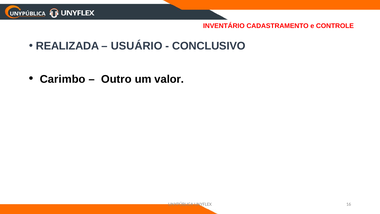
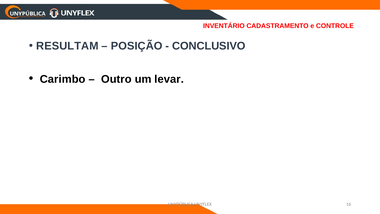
REALIZADA: REALIZADA -> RESULTAM (67, 46)
USUÁRIO: USUÁRIO -> POSIÇÃO (137, 46)
valor: valor -> levar (169, 79)
